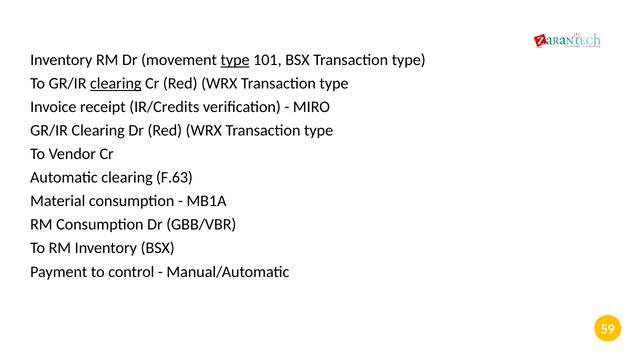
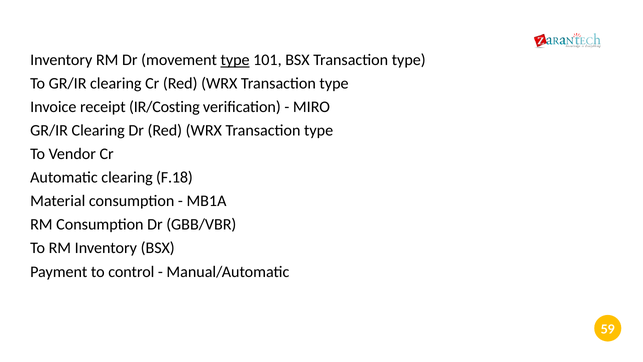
clearing underline: present -> none (116, 83)
IR/Credits: IR/Credits -> IR/Costing (164, 107)
F.63: F.63 -> F.18 (174, 177)
